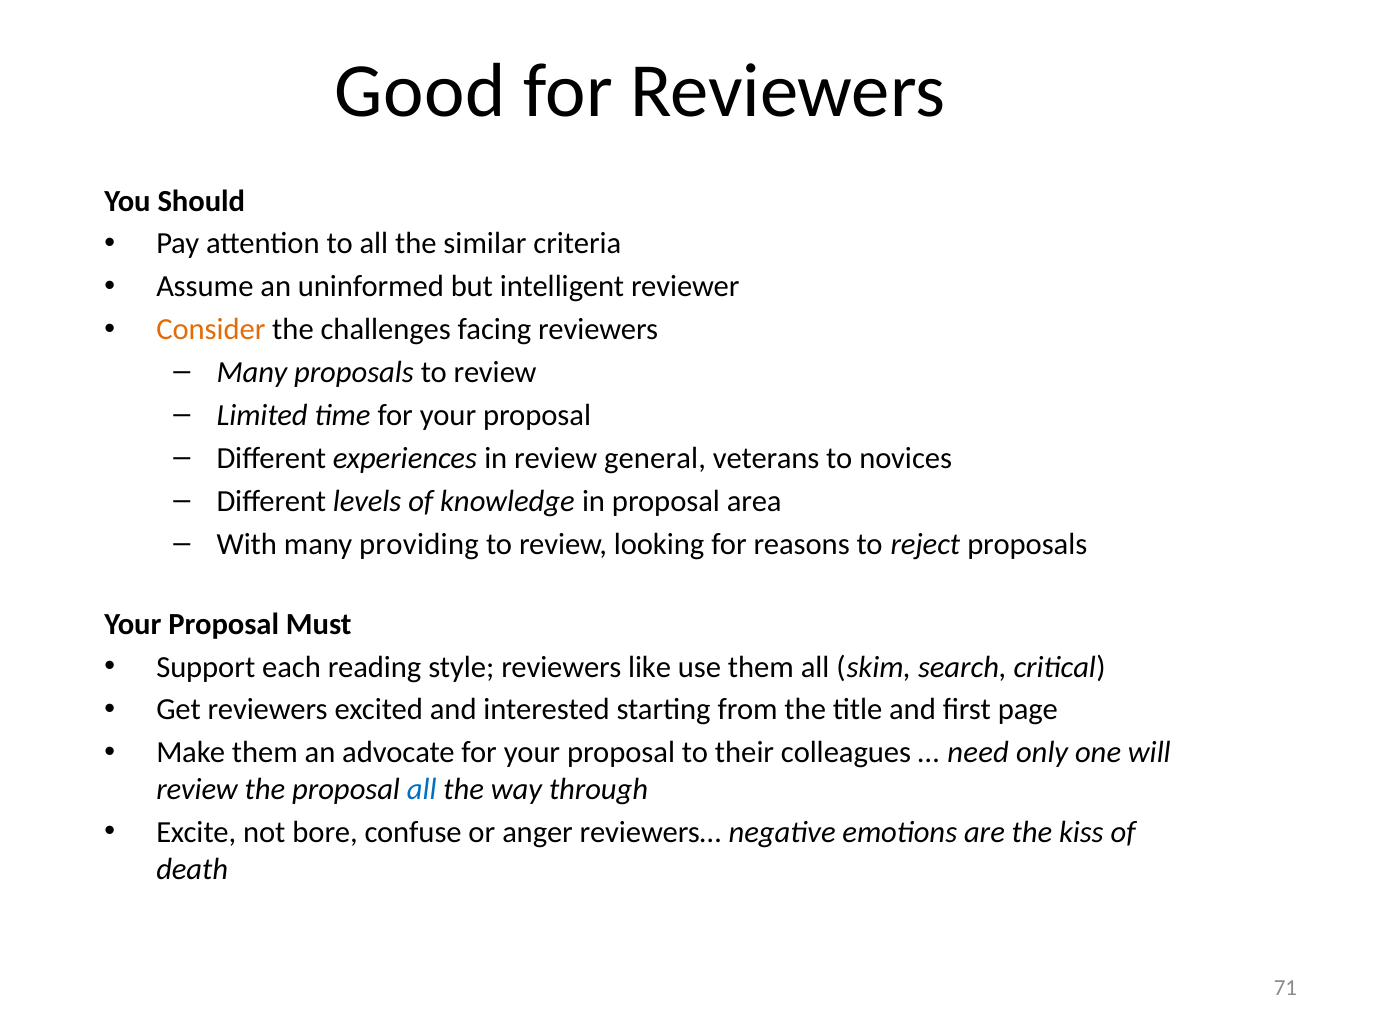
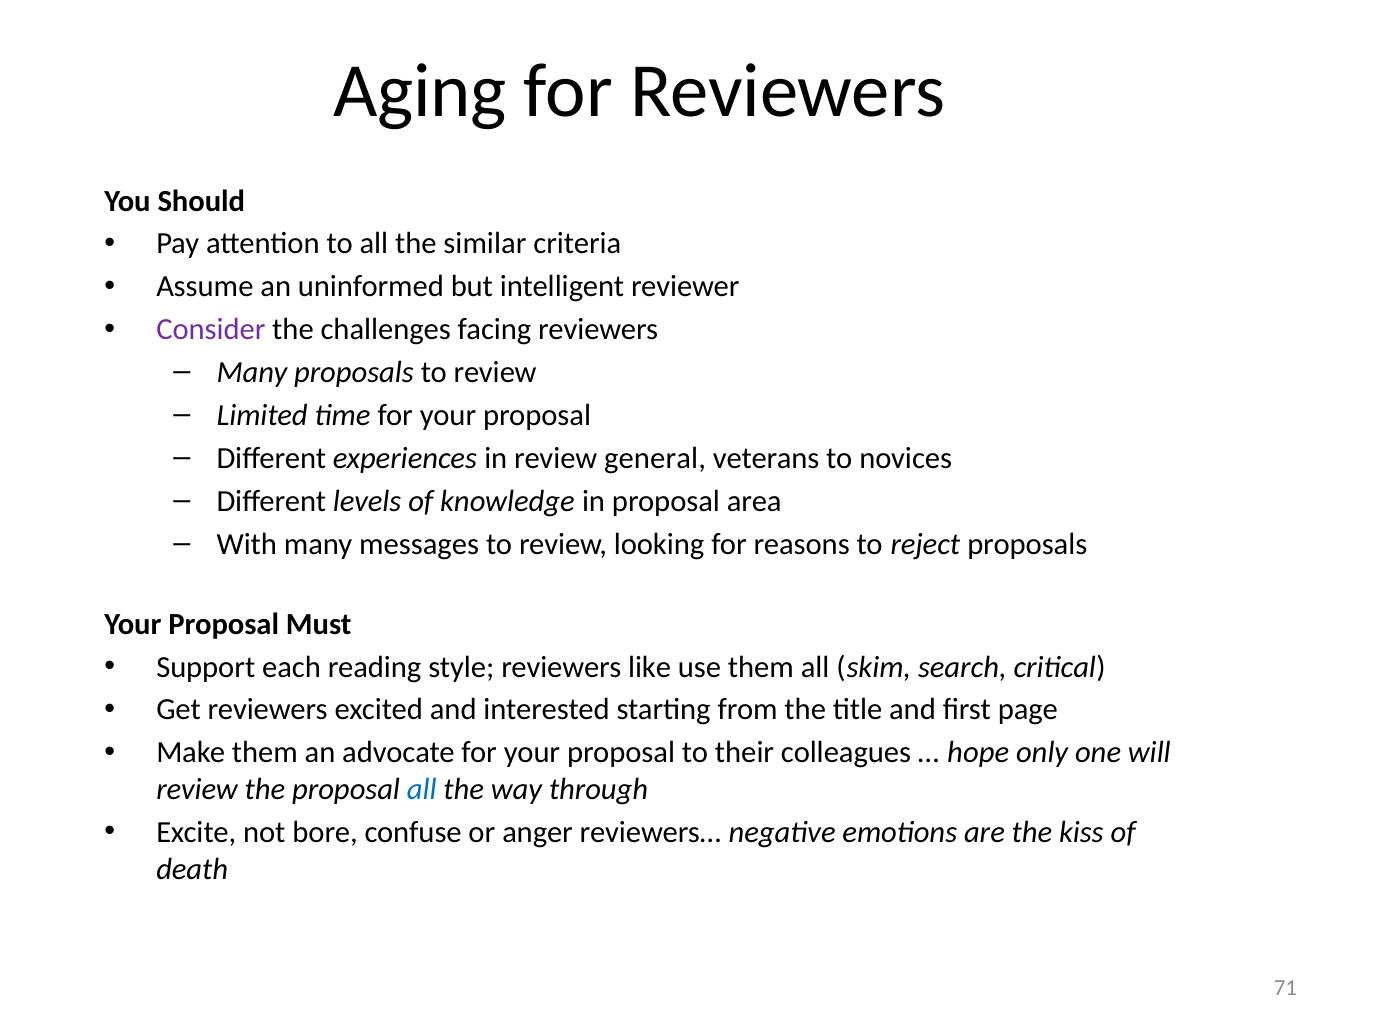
Good: Good -> Aging (420, 92)
Consider colour: orange -> purple (211, 330)
providing: providing -> messages (419, 544)
need: need -> hope (978, 753)
